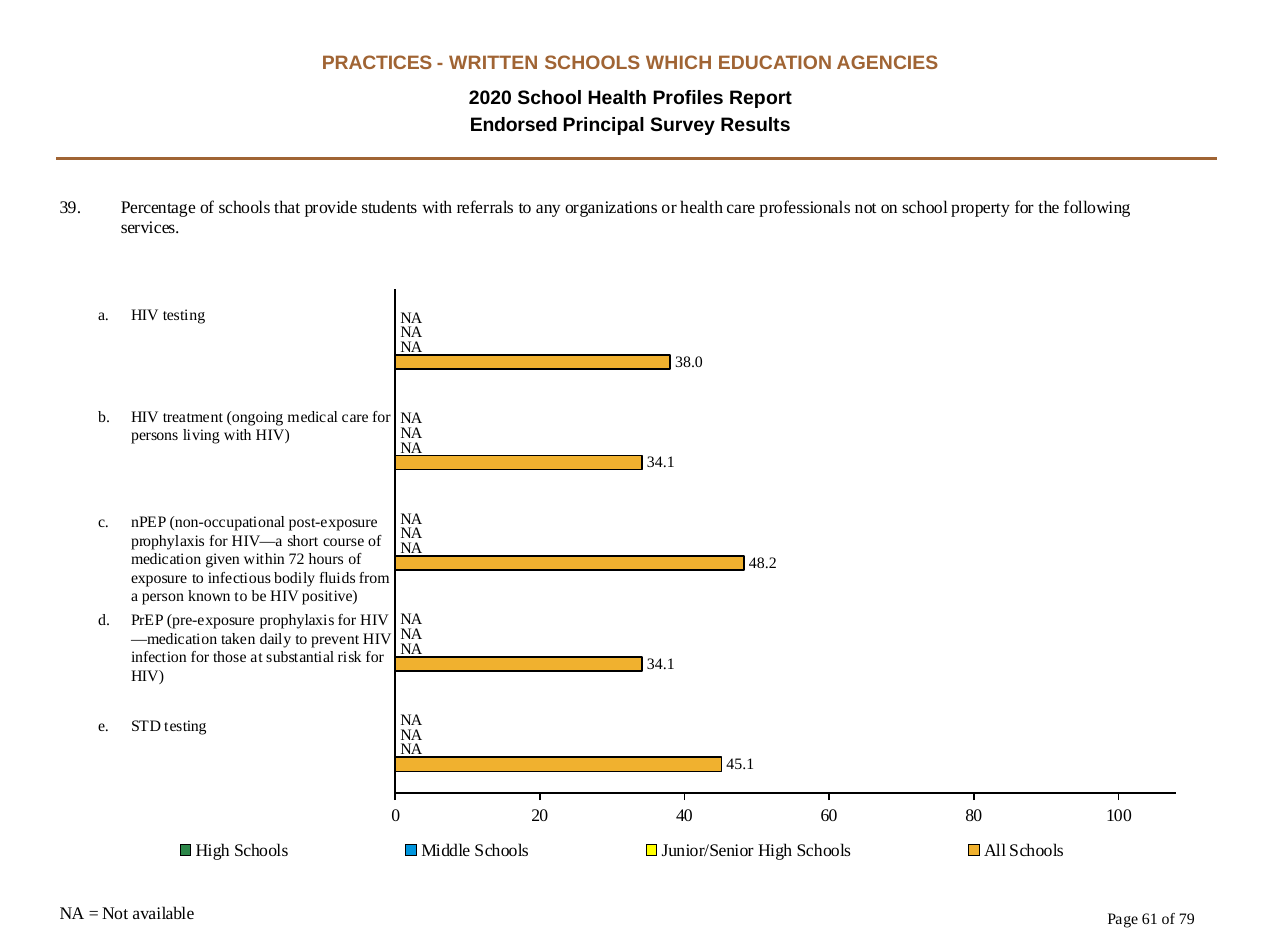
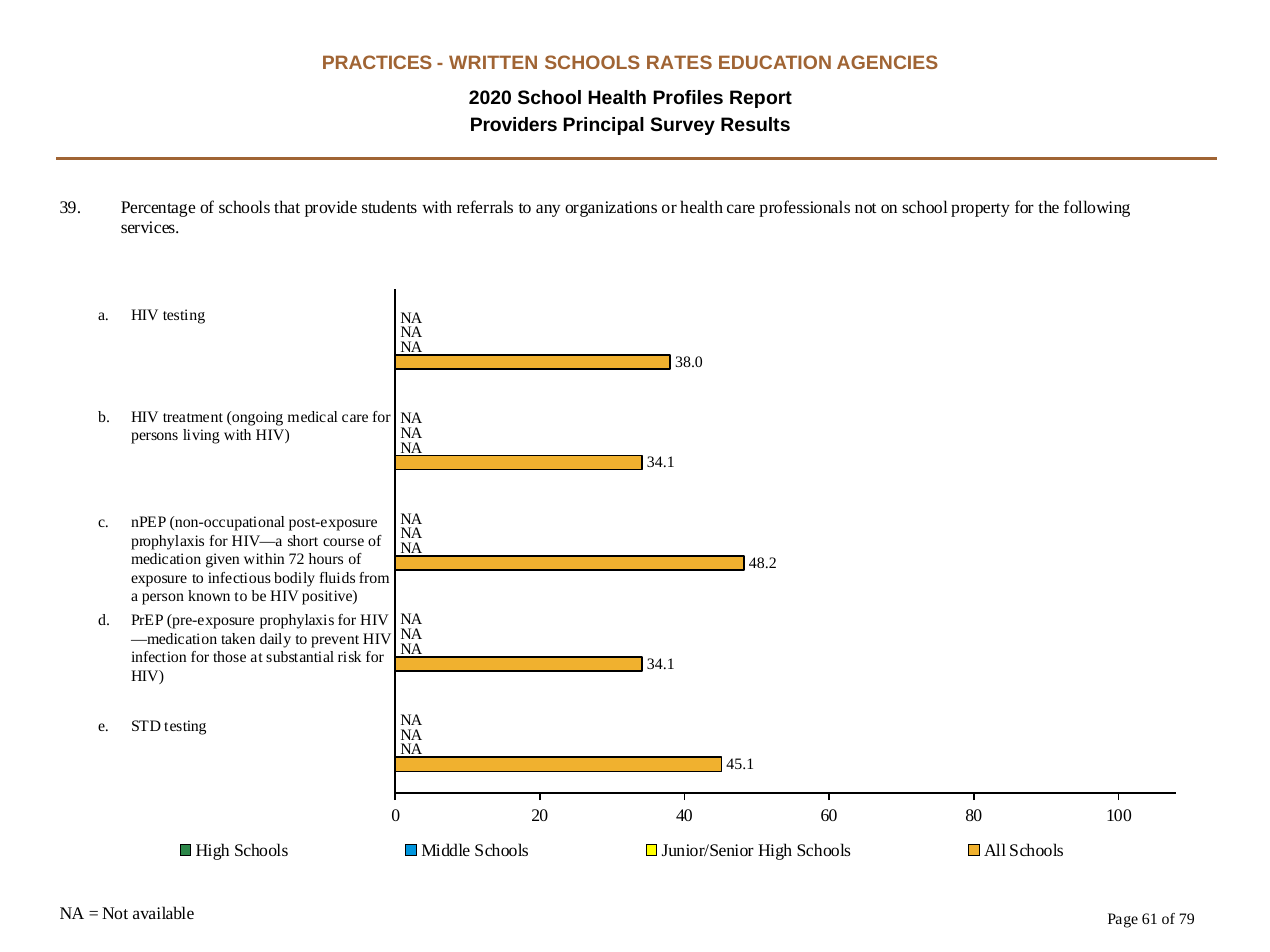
WHICH: WHICH -> RATES (679, 63)
Endorsed: Endorsed -> Providers (514, 125)
